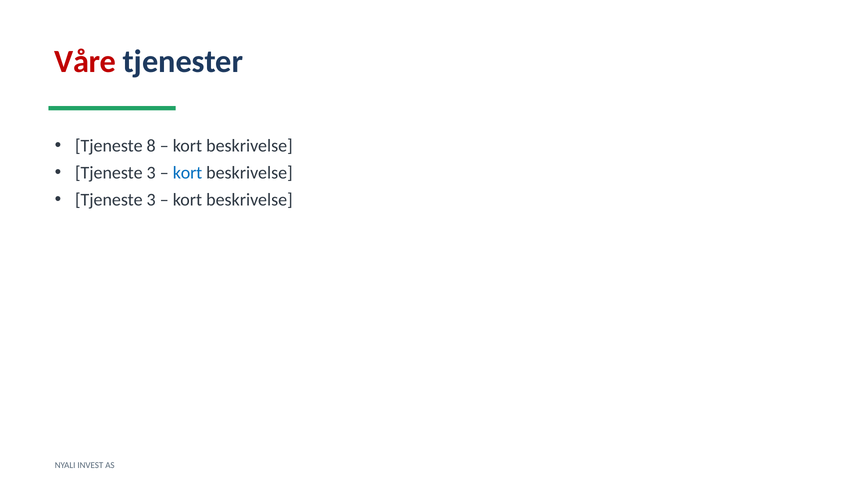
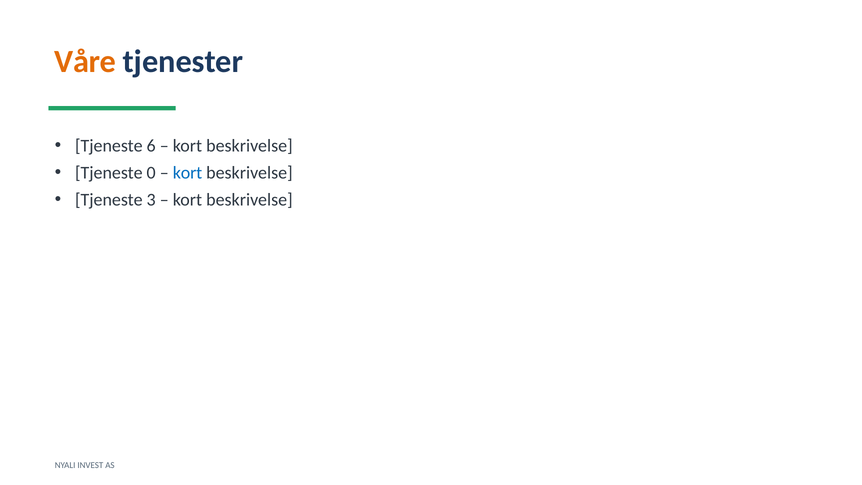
Våre colour: red -> orange (85, 62)
8: 8 -> 6 (151, 146)
3: 3 -> 0 (151, 173)
